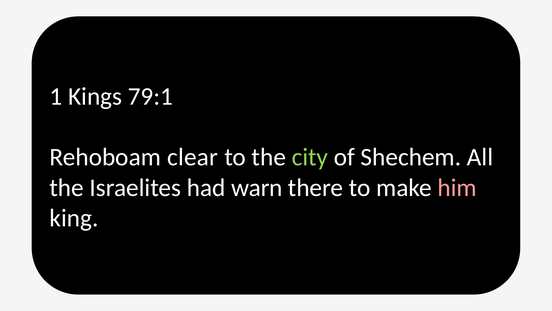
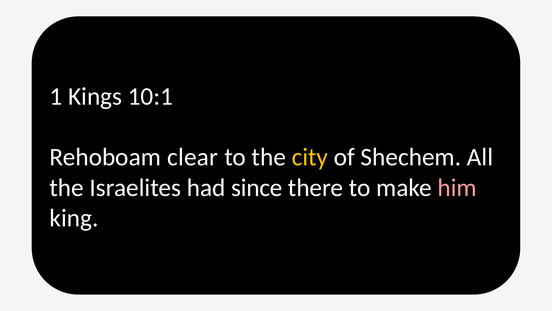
79:1: 79:1 -> 10:1 (150, 96)
city colour: light green -> yellow (310, 157)
warn: warn -> since (257, 187)
